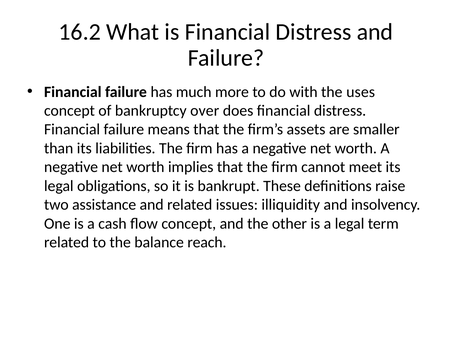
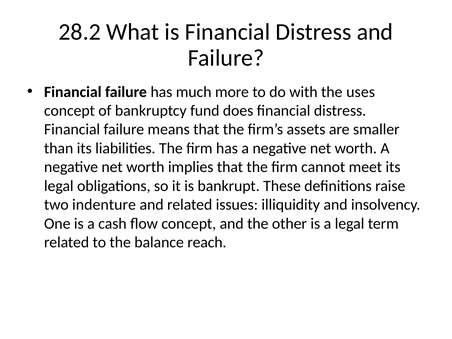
16.2: 16.2 -> 28.2 (80, 32)
over: over -> fund (205, 111)
assistance: assistance -> indenture (104, 205)
